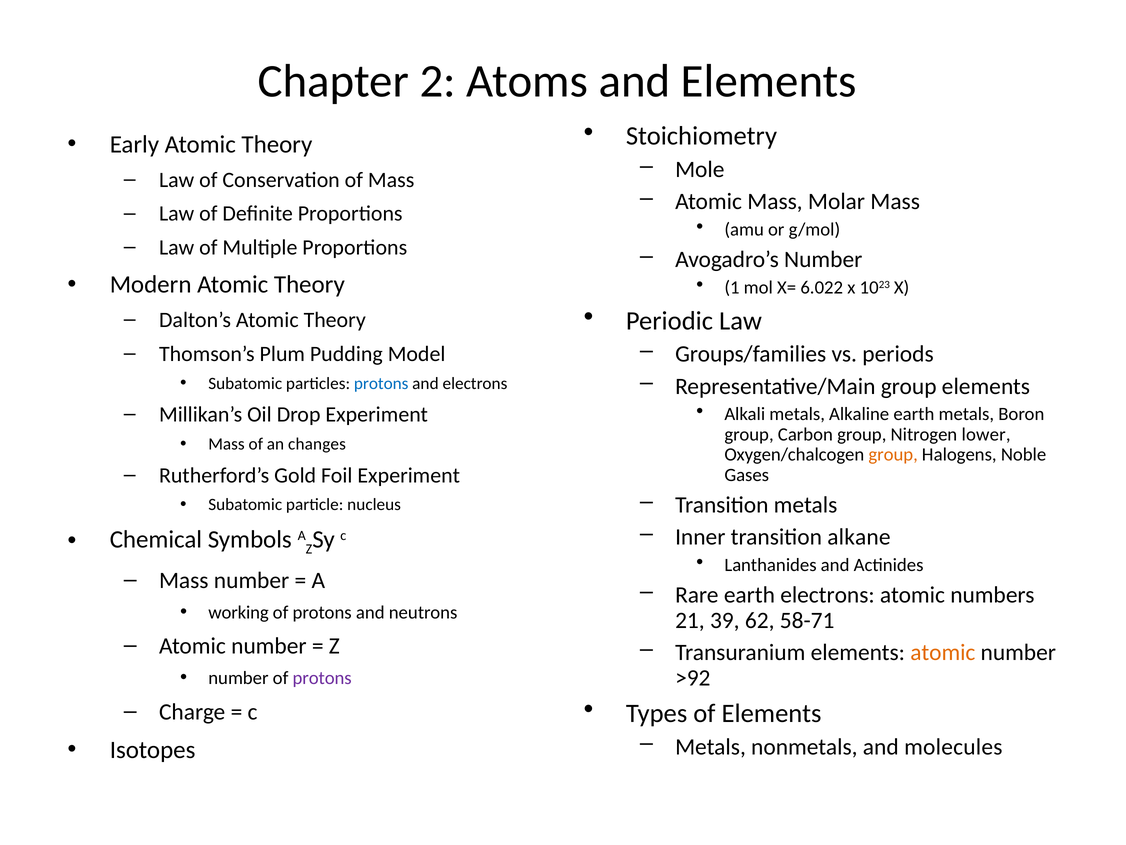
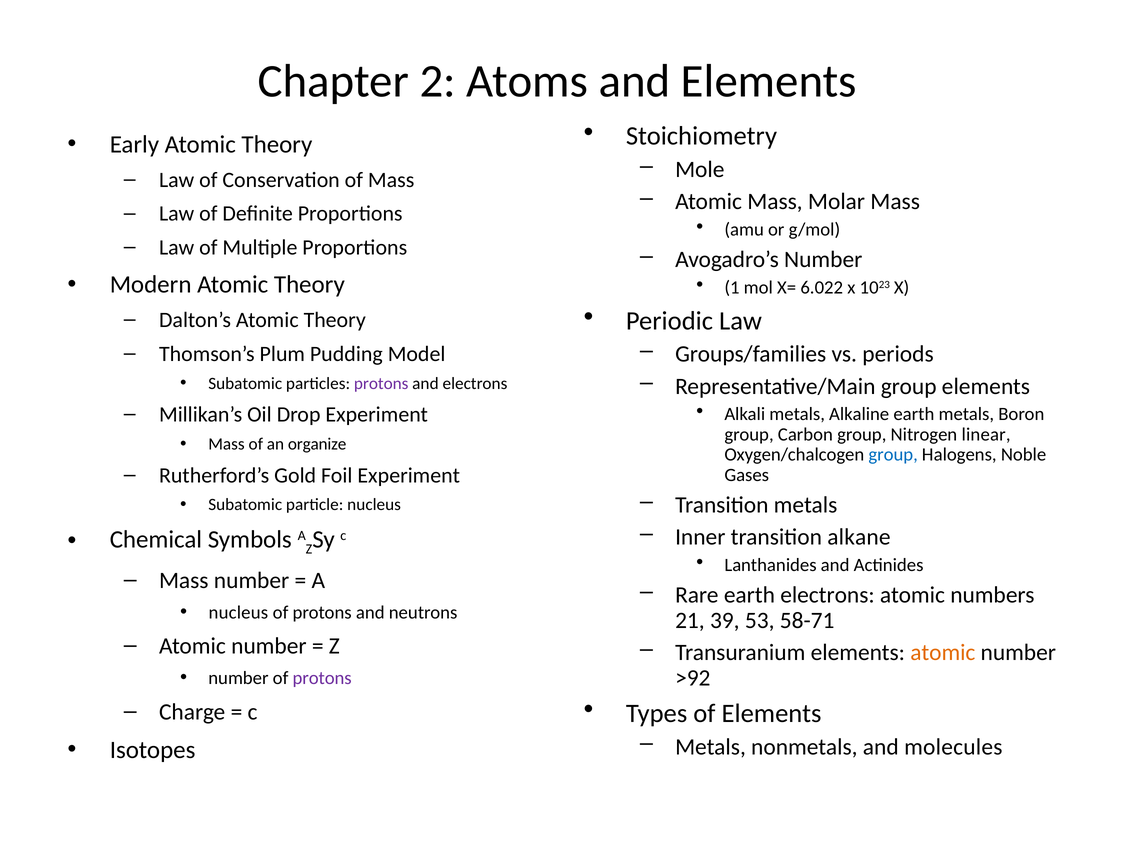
protons colour: blue -> purple (381, 383)
lower: lower -> linear (986, 434)
changes: changes -> organize (317, 444)
group colour: orange -> blue (893, 454)
working: working -> nucleus (238, 612)
62: 62 -> 53 (760, 620)
